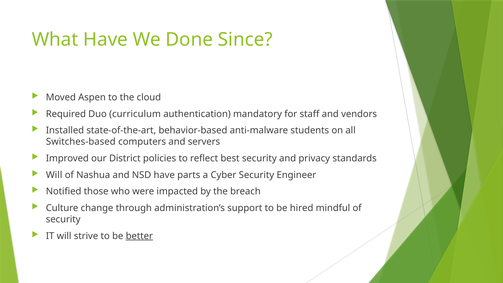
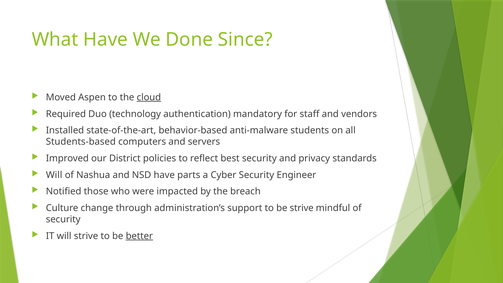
cloud underline: none -> present (149, 97)
curriculum: curriculum -> technology (135, 114)
Switches-based: Switches-based -> Students-based (81, 142)
be hired: hired -> strive (302, 208)
